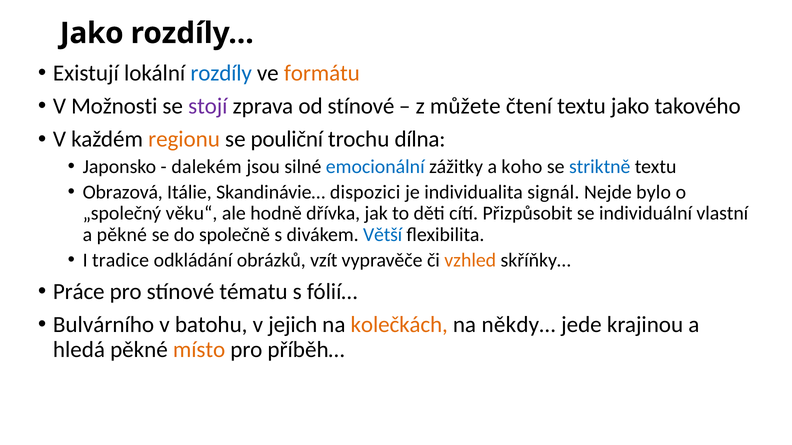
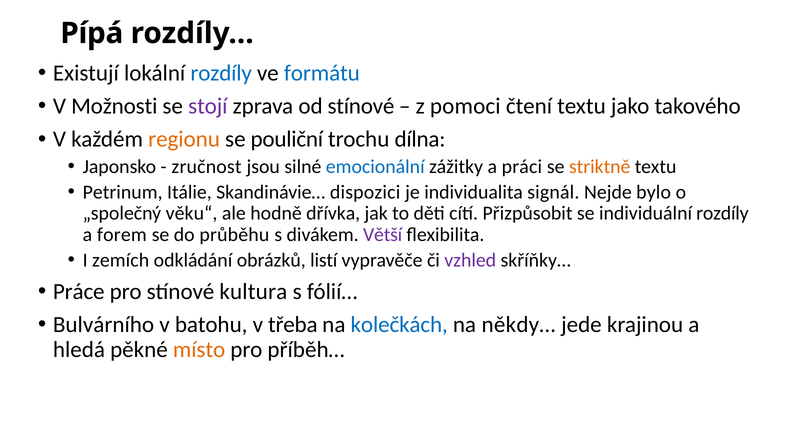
Jako: Jako -> Pípá (92, 33)
formátu colour: orange -> blue (322, 73)
můžete: můžete -> pomoci (465, 106)
dalekém: dalekém -> zručnost (207, 167)
koho: koho -> práci (522, 167)
striktně colour: blue -> orange (600, 167)
Obrazová: Obrazová -> Petrinum (123, 192)
individuální vlastní: vlastní -> rozdíly (722, 214)
a pěkné: pěkné -> forem (122, 235)
společně: společně -> průběhu (234, 235)
Větší colour: blue -> purple (383, 235)
tradice: tradice -> zemích (121, 261)
vzít: vzít -> listí (324, 261)
vzhled colour: orange -> purple (470, 261)
tématu: tématu -> kultura (253, 292)
jejich: jejich -> třeba (293, 325)
kolečkách colour: orange -> blue (399, 325)
